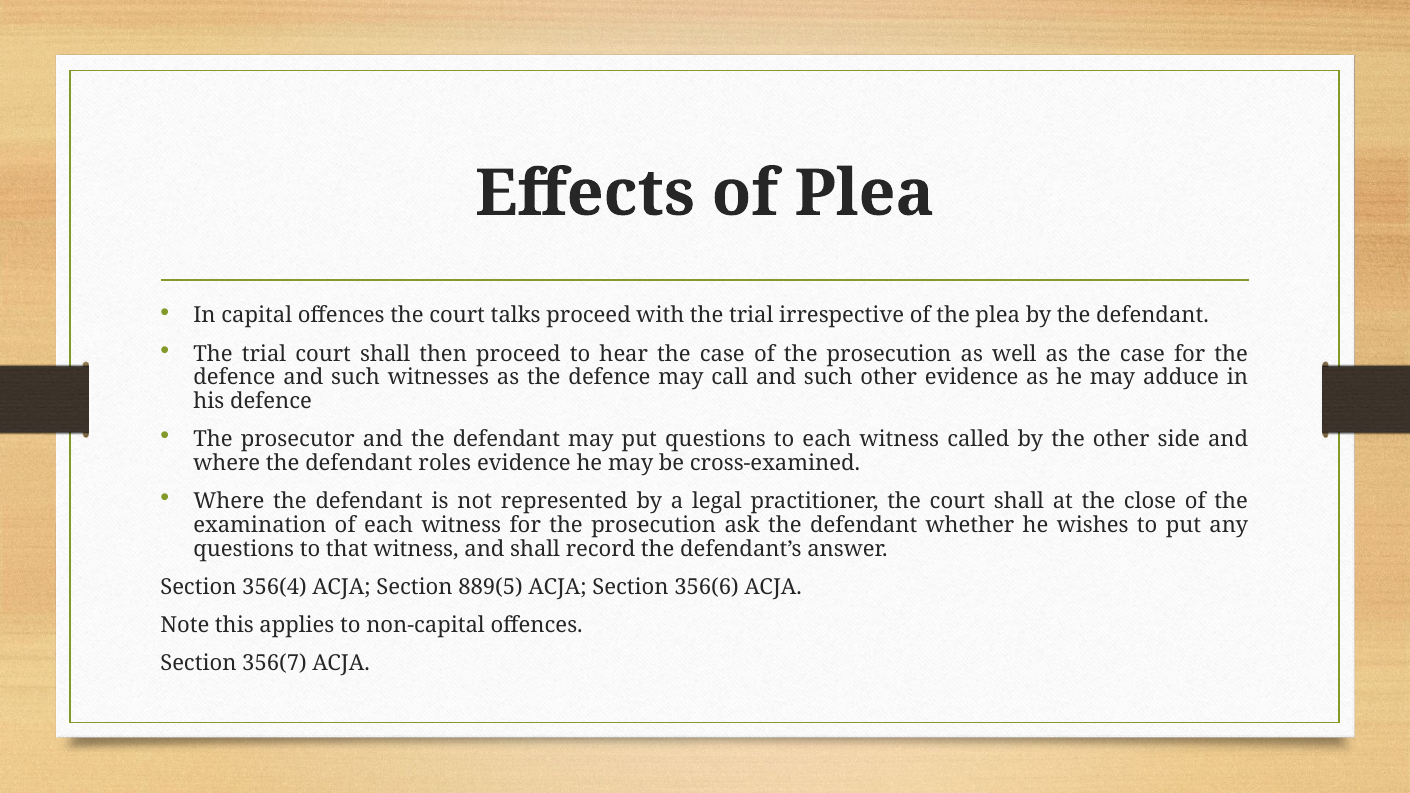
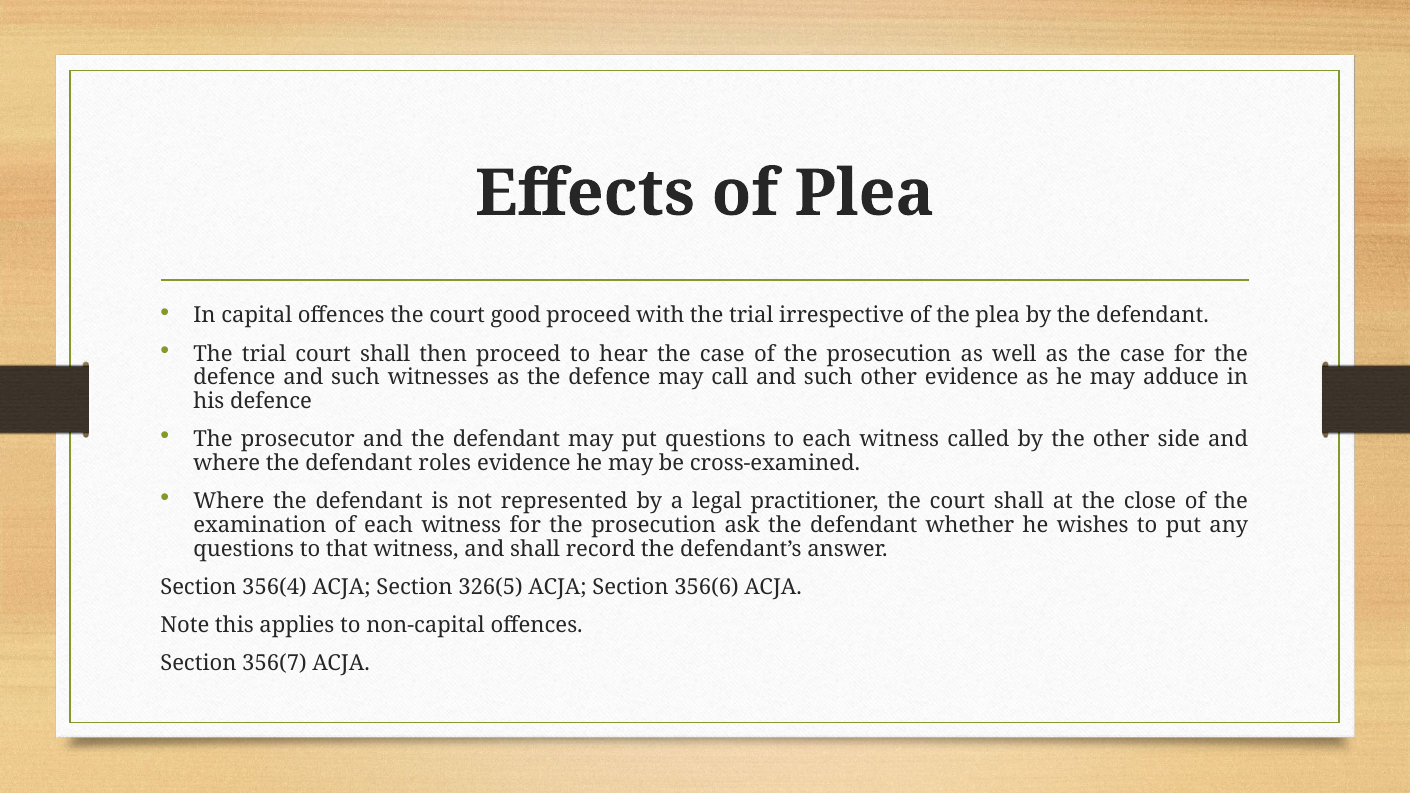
talks: talks -> good (516, 316)
889(5: 889(5 -> 326(5 (491, 587)
